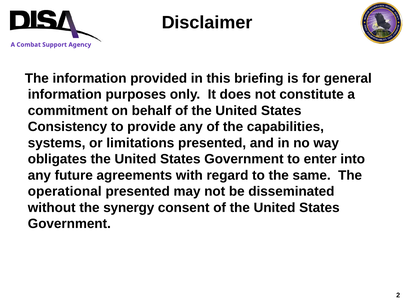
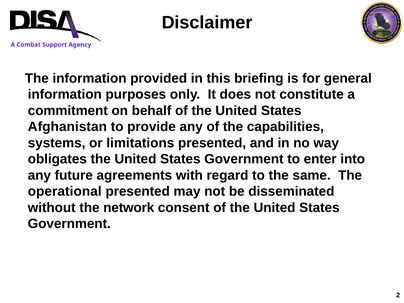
Consistency: Consistency -> Afghanistan (67, 127)
synergy: synergy -> network (129, 208)
